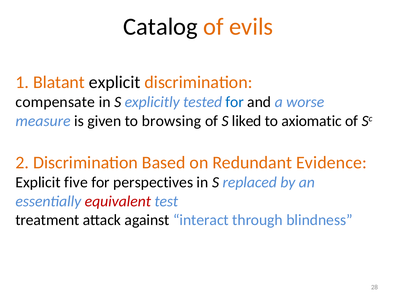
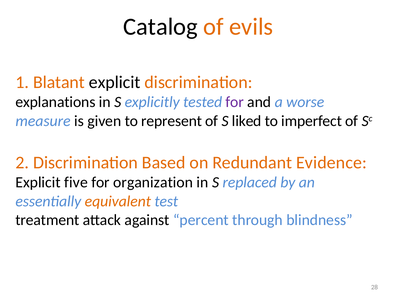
compensate: compensate -> explanations (55, 102)
for colour: blue -> purple (235, 102)
browsing: browsing -> represent (172, 121)
axiomatic: axiomatic -> imperfect (312, 121)
perspectives: perspectives -> organization (153, 183)
equivalent colour: red -> orange (118, 202)
interact: interact -> percent (201, 220)
